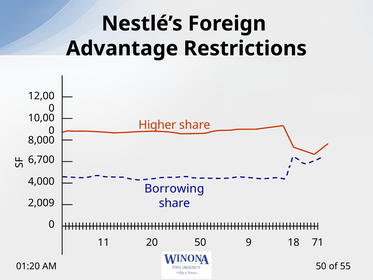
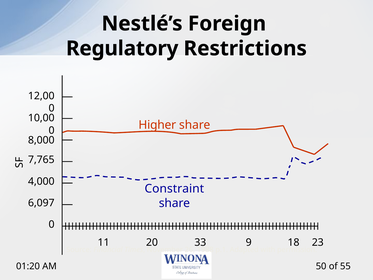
Advantage: Advantage -> Regulatory (122, 48)
6,700: 6,700 -> 7,765 (41, 160)
Borrowing: Borrowing -> Constraint (174, 189)
2,009: 2,009 -> 6,097 (41, 203)
20 50: 50 -> 33 (200, 242)
71: 71 -> 23 (318, 242)
